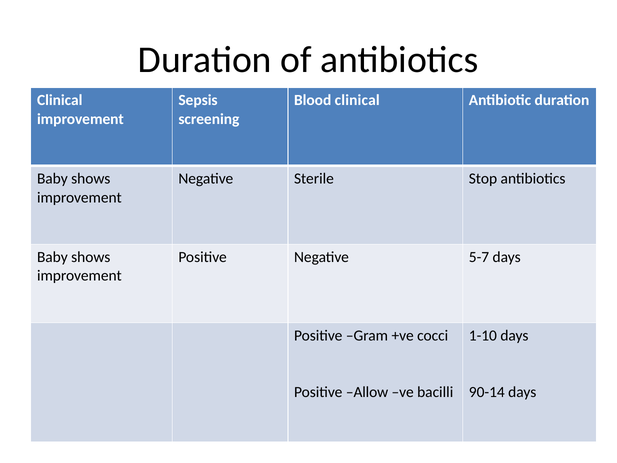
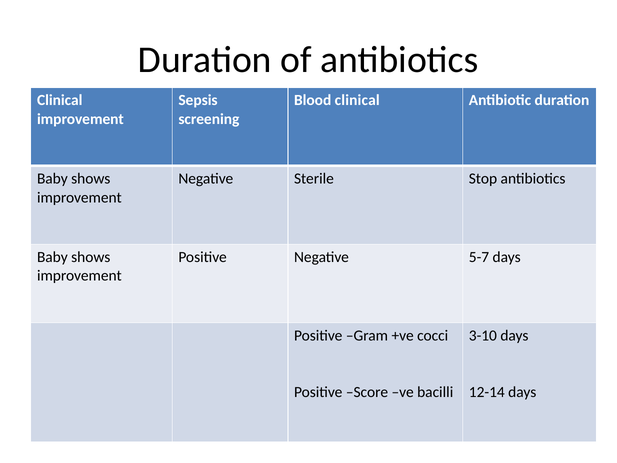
1-10: 1-10 -> 3-10 (483, 335)
Allow: Allow -> Score (367, 392)
90-14: 90-14 -> 12-14 (487, 392)
